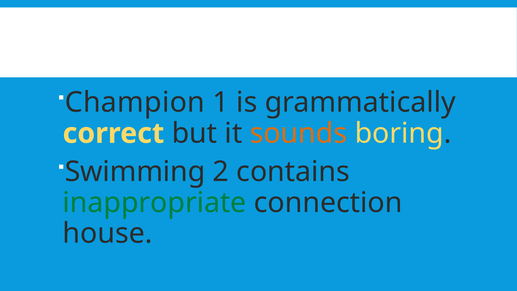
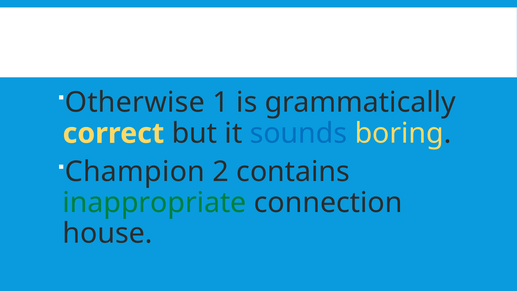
Champion: Champion -> Otherwise (135, 102)
sounds colour: orange -> blue (298, 133)
Swimming: Swimming -> Champion (135, 172)
